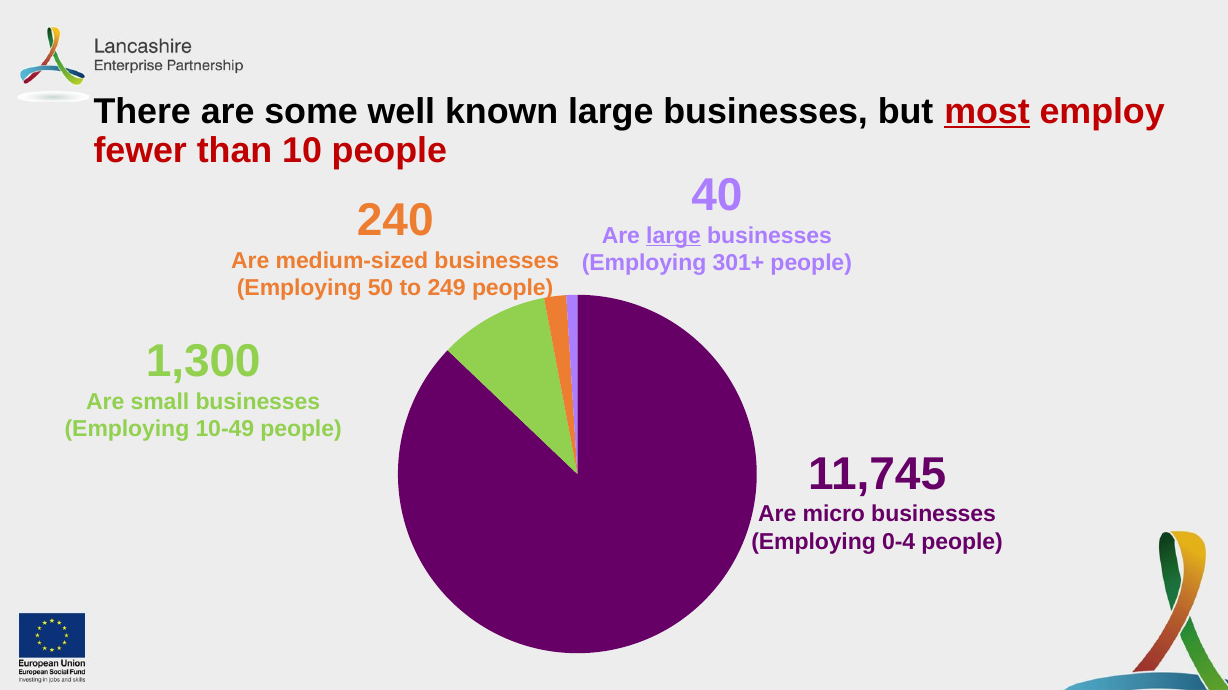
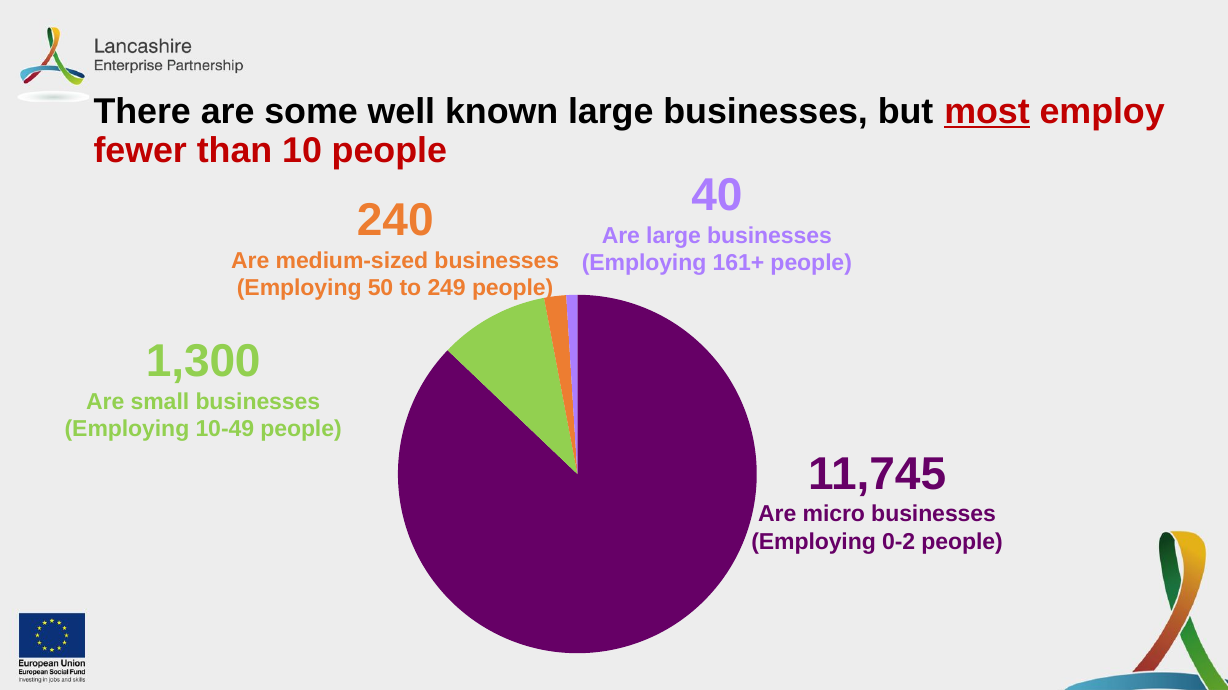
large underline: present -> none (674, 236)
301+: 301+ -> 161+ (738, 263)
0-4: 0-4 -> 0-2 (899, 542)
